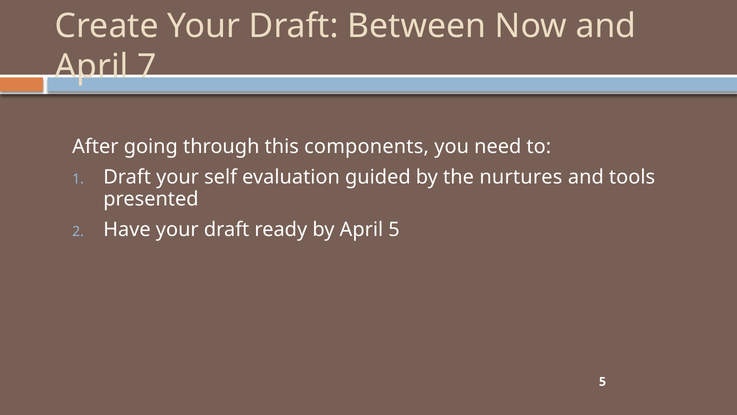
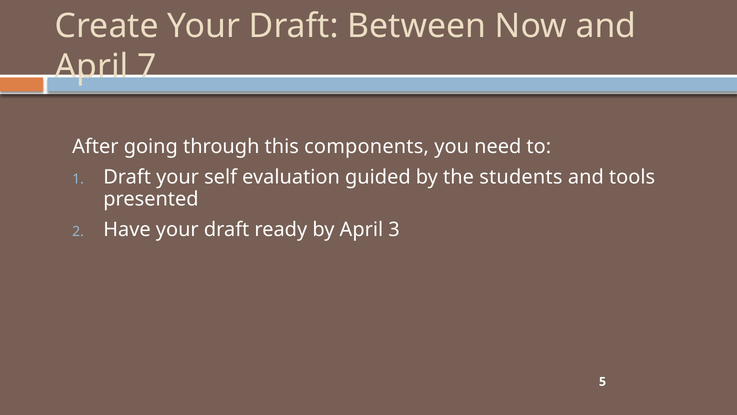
nurtures: nurtures -> students (521, 177)
April 5: 5 -> 3 (394, 229)
